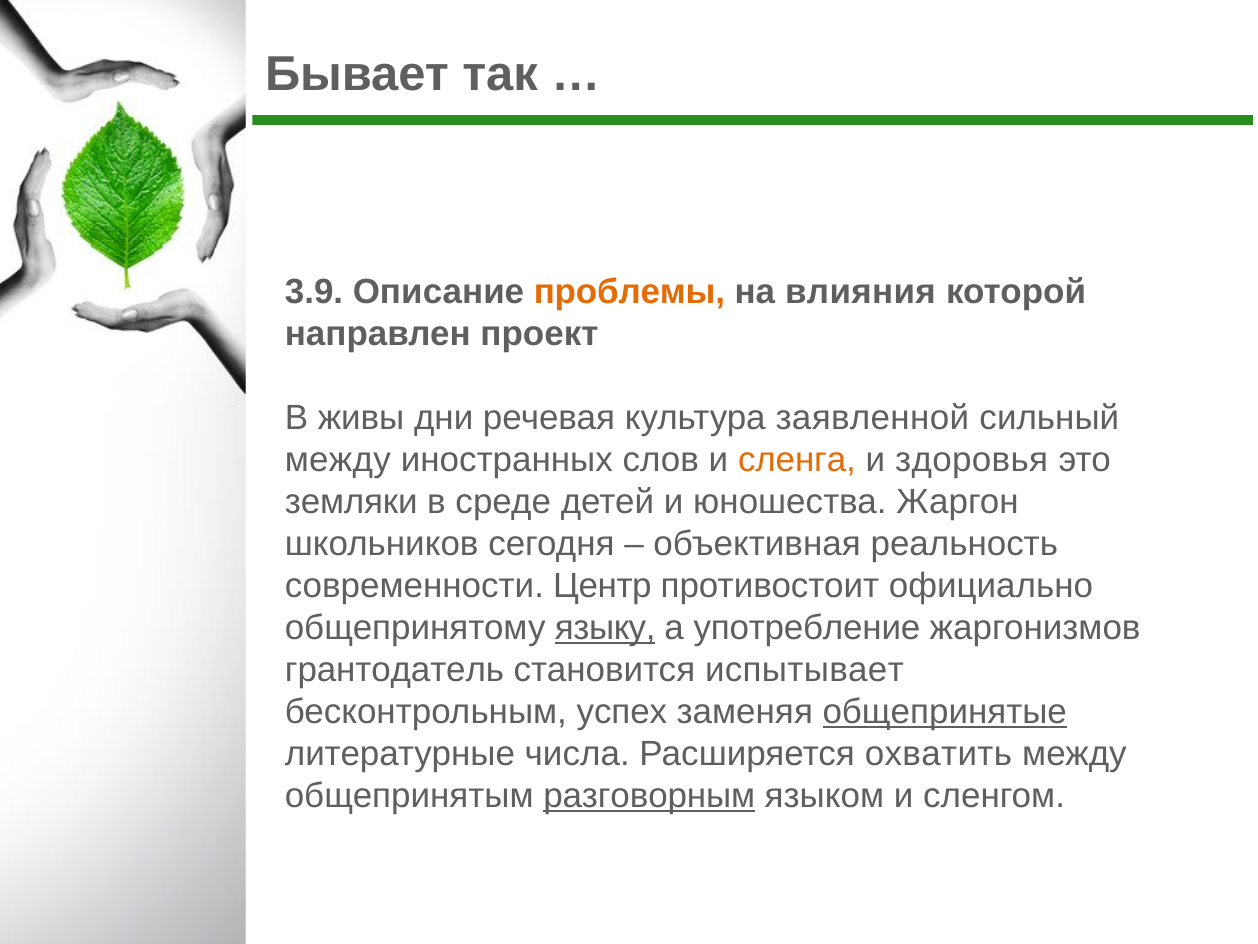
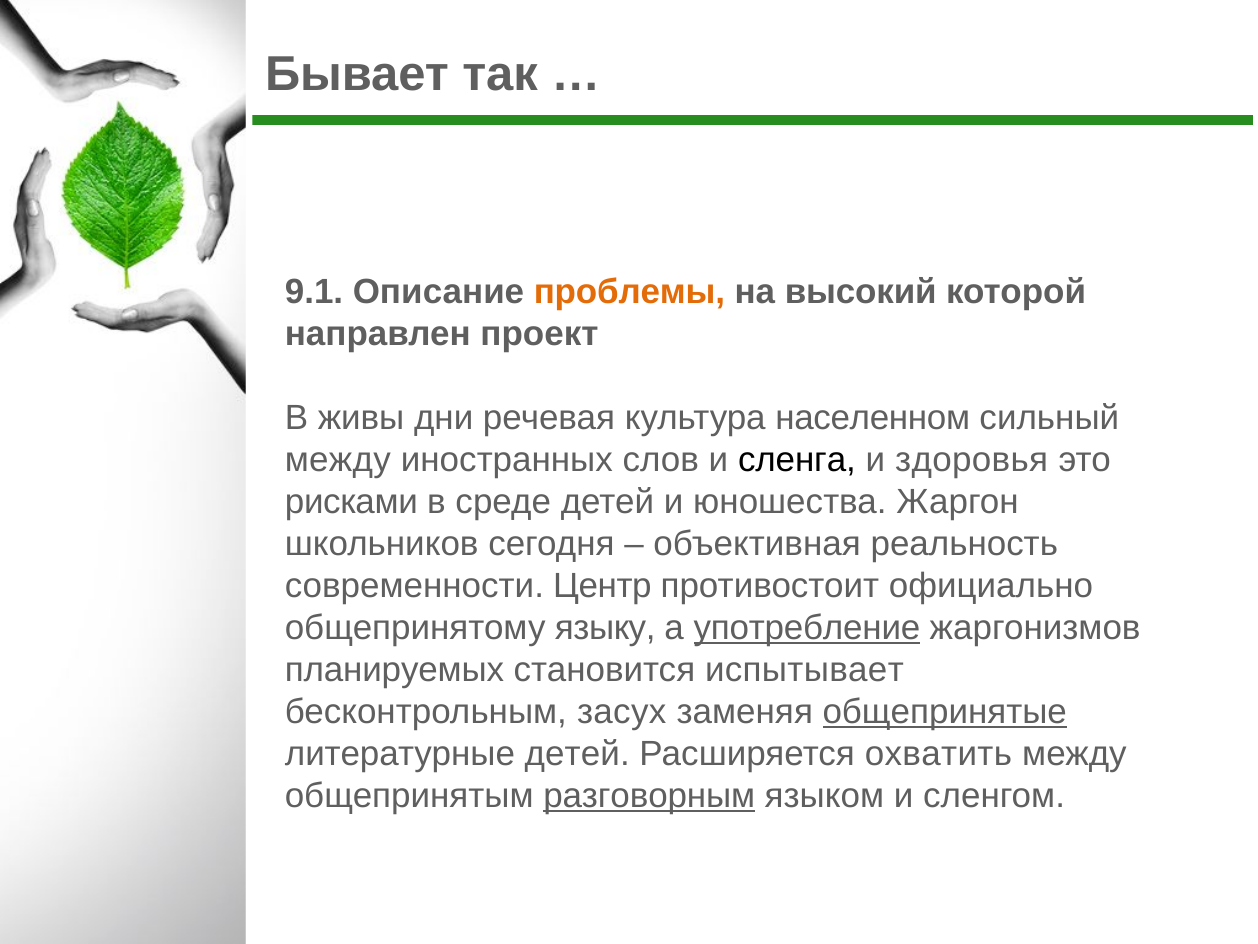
3.9: 3.9 -> 9.1 (314, 292)
влияния: влияния -> высокий (861, 292)
заявленной: заявленной -> населенном (873, 418)
сленга colour: orange -> black (797, 460)
земляки: земляки -> рисками (351, 502)
языку underline: present -> none (605, 628)
употребление underline: none -> present (807, 628)
грантодатель: грантодатель -> планируемых (394, 670)
успех: успех -> засух (622, 711)
литературные числа: числа -> детей (577, 753)
